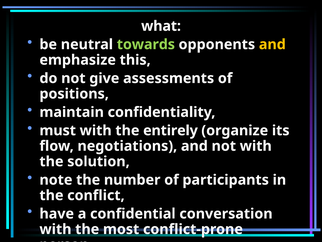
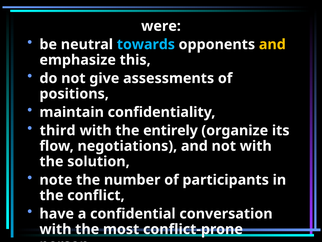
what: what -> were (161, 26)
towards colour: light green -> light blue (146, 44)
must: must -> third (58, 130)
